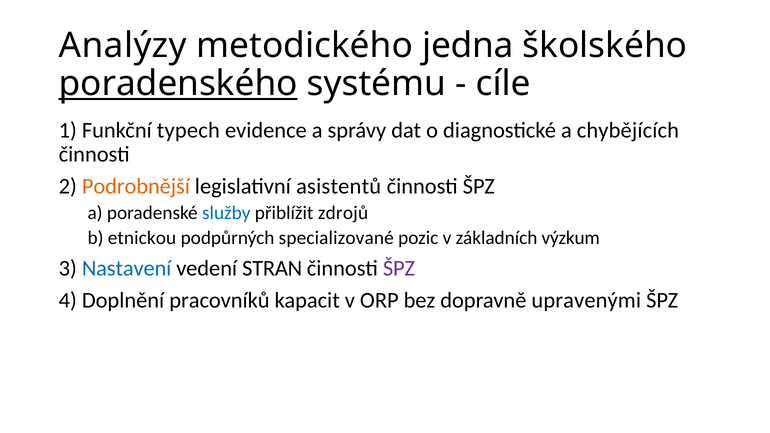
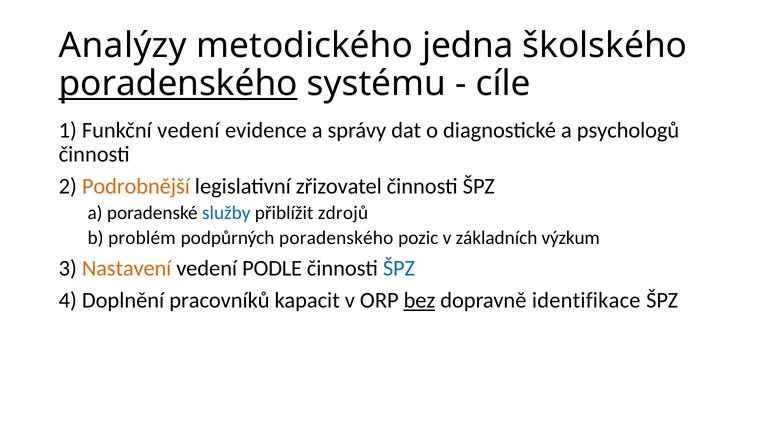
Funkční typech: typech -> vedení (188, 130)
chybějících: chybějících -> psychologů (628, 130)
asistentů: asistentů -> zřizovatel (339, 187)
etnickou: etnickou -> problém (142, 238)
podpůrných specializované: specializované -> poradenského (336, 238)
Nastavení colour: blue -> orange (127, 268)
STRAN: STRAN -> PODLE (272, 268)
ŠPZ colour: purple -> blue (399, 268)
bez underline: none -> present (419, 301)
upravenými: upravenými -> identifikace (586, 301)
